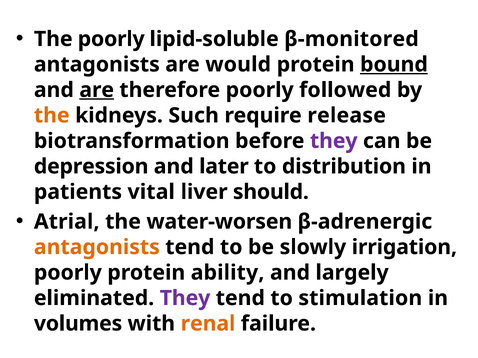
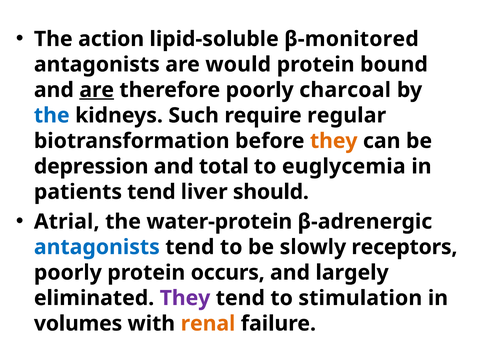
The poorly: poorly -> action (111, 39)
bound underline: present -> none (394, 65)
followed: followed -> charcoal (345, 90)
the colour: orange -> blue (52, 116)
release: release -> regular (347, 116)
they colour: purple -> orange (334, 141)
later: later -> total (224, 167)
distribution: distribution -> euglycemia (344, 167)
patients vital: vital -> tend (151, 192)
water-worsen: water-worsen -> water-protein (219, 222)
antagonists colour: orange -> blue (97, 247)
irrigation: irrigation -> receptors (404, 247)
ability: ability -> occurs (228, 273)
